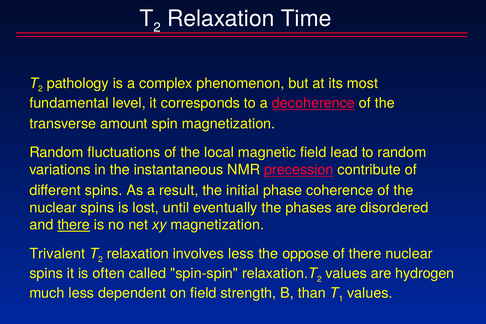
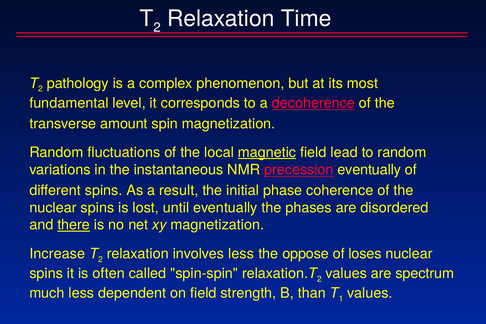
magnetic underline: none -> present (267, 152)
precession contribute: contribute -> eventually (369, 170)
Trivalent: Trivalent -> Increase (57, 254)
of there: there -> loses (365, 254)
hydrogen: hydrogen -> spectrum (425, 273)
